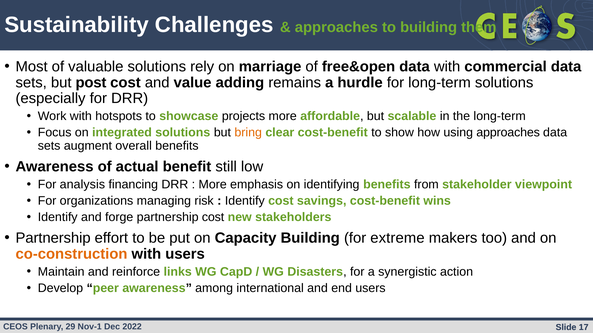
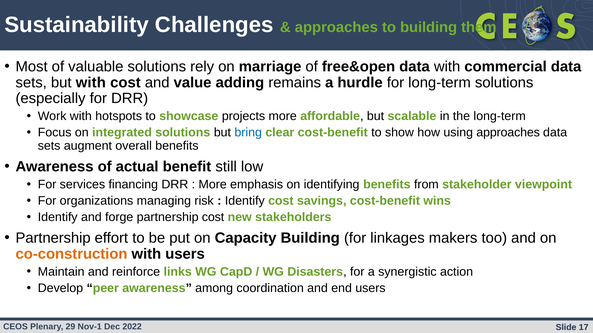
but post: post -> with (91, 83)
bring colour: orange -> blue (248, 133)
analysis: analysis -> services (82, 185)
extreme: extreme -> linkages (398, 238)
international: international -> coordination (270, 289)
